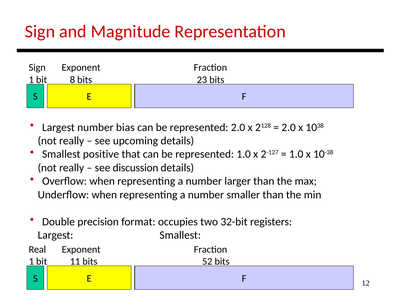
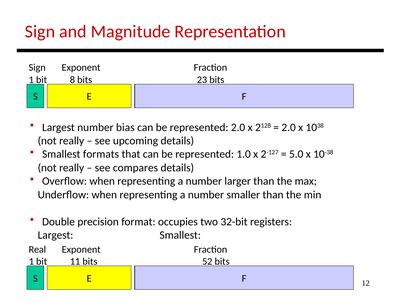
positive: positive -> formats (101, 154)
1.0: 1.0 -> 5.0 (296, 154)
discussion: discussion -> compares (135, 168)
